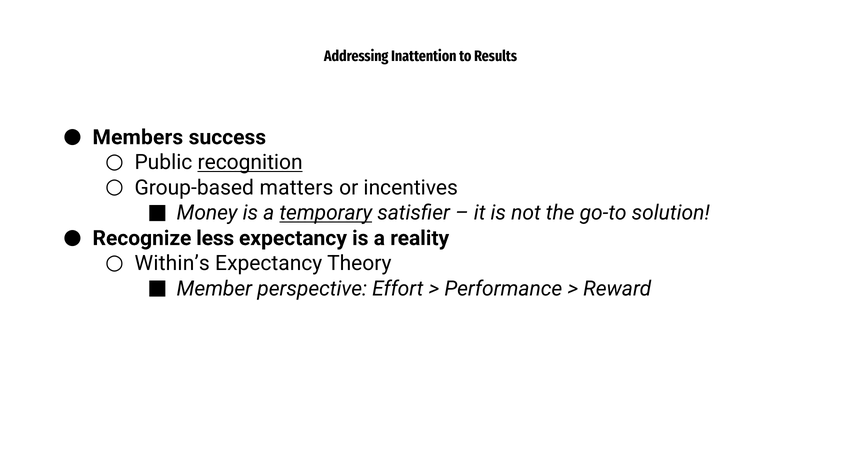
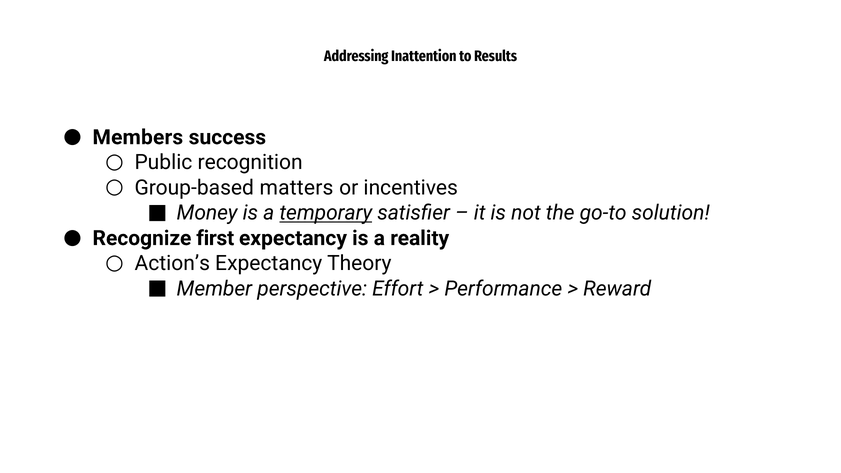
recognition underline: present -> none (250, 163)
less: less -> first (215, 238)
Within’s: Within’s -> Action’s (172, 263)
